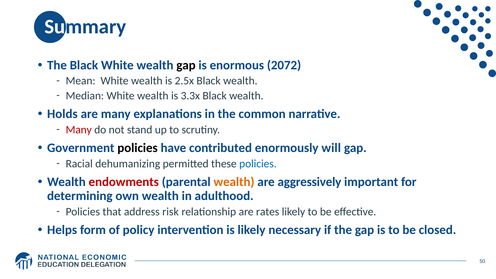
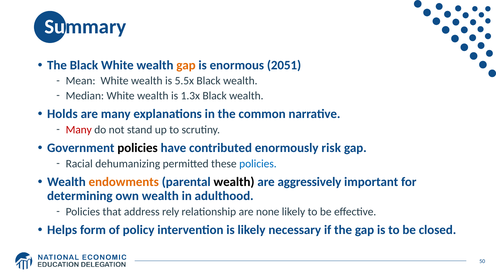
gap colour: black -> orange (186, 65)
2072: 2072 -> 2051 (284, 65)
2.5x: 2.5x -> 5.5x (184, 81)
3.3x: 3.3x -> 1.3x (190, 96)
will: will -> risk (331, 148)
endowments colour: red -> orange (124, 182)
wealth colour: orange -> black (234, 182)
risk: risk -> rely (171, 212)
rates: rates -> none (268, 212)
